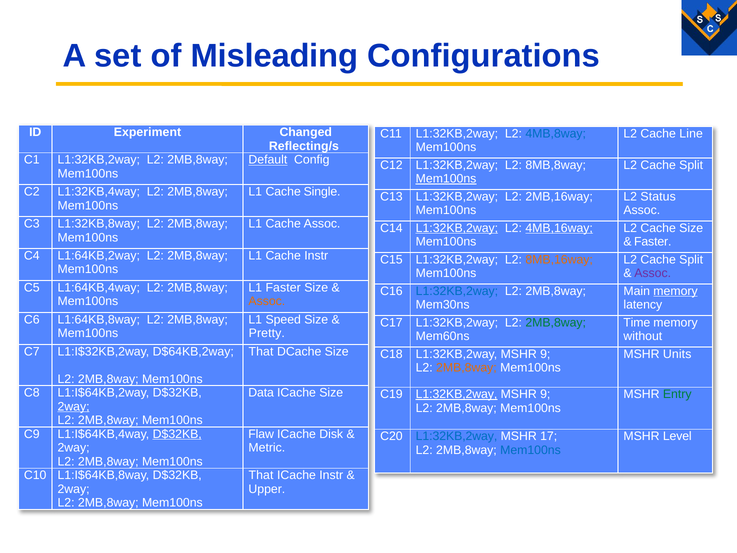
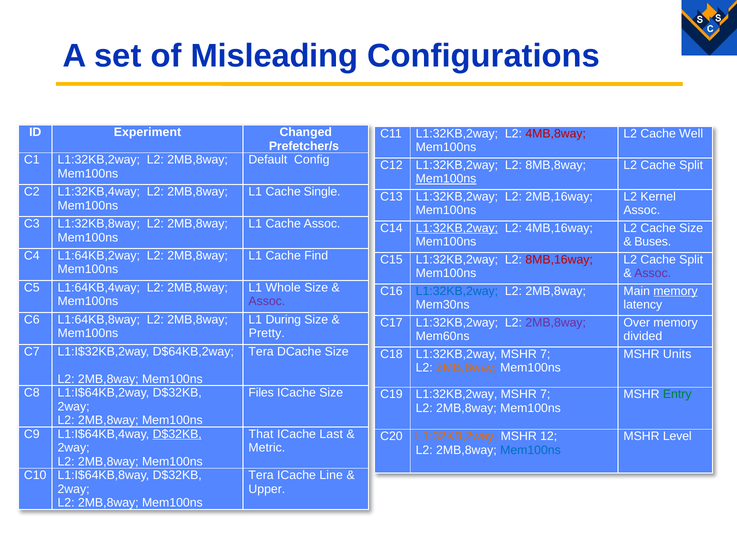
4MB,8way colour: blue -> red (556, 133)
Line: Line -> Well (691, 133)
Reflecting/s: Reflecting/s -> Prefetcher/s (304, 146)
Default underline: present -> none (268, 160)
Status: Status -> Kernel (658, 196)
4MB,16way underline: present -> none (559, 228)
Faster: Faster -> Buses (653, 242)
Cache Instr: Instr -> Find (316, 256)
8MB,16way colour: orange -> red (559, 259)
L1 Faster: Faster -> Whole (283, 287)
Assoc colour: orange -> purple (267, 301)
Speed: Speed -> During (283, 319)
2MB,8way colour: green -> purple (556, 322)
Time: Time -> Over (637, 322)
without: without -> divided (643, 336)
That: That -> Tera (261, 351)
C18 L1:32KB,2way MSHR 9: 9 -> 7 (545, 354)
Data: Data -> Files (261, 393)
L1:32KB,2way underline: present -> none (457, 394)
9: 9 -> 7 (545, 394)
2way underline: present -> none (74, 406)
Flaw: Flaw -> That (261, 434)
Disk: Disk -> Last (331, 434)
L1:32KB,2way colour: blue -> orange (457, 436)
17: 17 -> 12 (549, 436)
That: That -> Tera (261, 475)
ICache Instr: Instr -> Line (331, 475)
